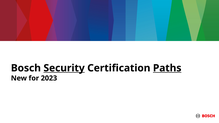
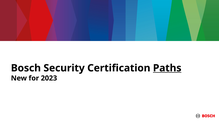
Security underline: present -> none (64, 68)
